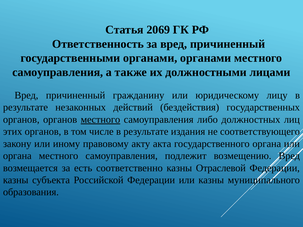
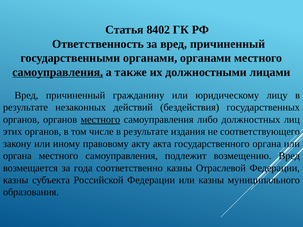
2069: 2069 -> 8402 (158, 30)
самоуправления underline: none -> present (58, 72)
есть: есть -> года (83, 168)
